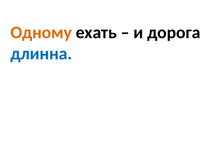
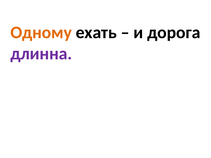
длинна colour: blue -> purple (41, 54)
